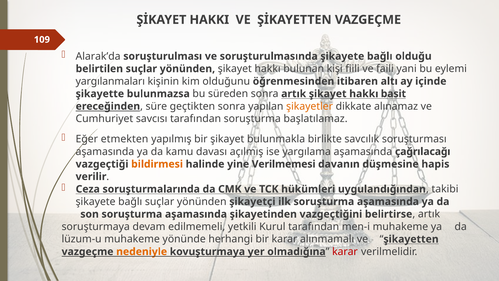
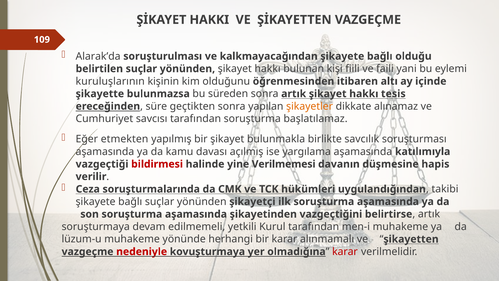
soruşturulmasında: soruşturulmasında -> kalkmayacağından (269, 56)
yargılanmaları: yargılanmaları -> kuruluşlarının (110, 81)
basit: basit -> tesis (393, 94)
çağrılacağı: çağrılacağı -> katılımıyla (423, 151)
bildirmesi colour: orange -> red (157, 164)
nedeniyle colour: orange -> red (142, 251)
